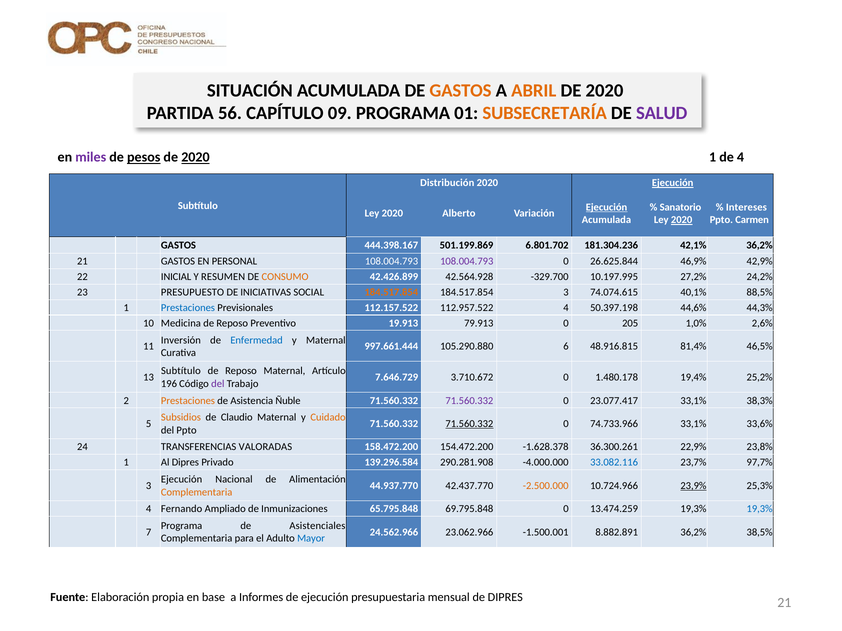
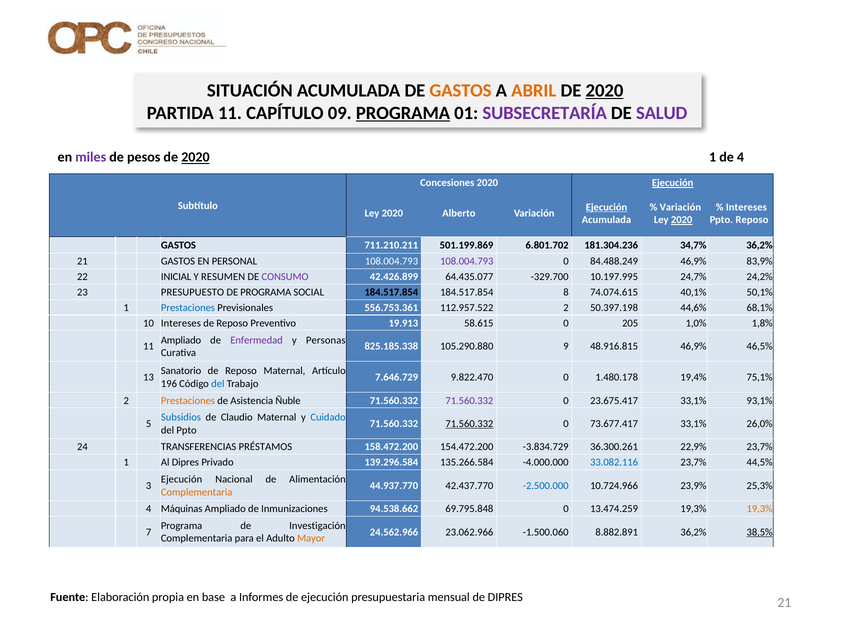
2020 underline: none -> present (604, 91)
PARTIDA 56: 56 -> 11 (230, 113)
PROGRAMA underline: none -> present (403, 113)
SUBSECRETARÍA colour: orange -> purple (545, 113)
pesos underline: present -> none (144, 157)
Distribución: Distribución -> Concesiones (447, 183)
Sanatorio: Sanatorio -> Variación (680, 207)
Ppto Carmen: Carmen -> Reposo (752, 220)
444.398.167: 444.398.167 -> 711.210.211 (391, 246)
42,1%: 42,1% -> 34,7% (693, 246)
26.625.844: 26.625.844 -> 84.488.249 (614, 262)
42,9%: 42,9% -> 83,9% (760, 262)
CONSUMO colour: orange -> purple (285, 277)
42.564.928: 42.564.928 -> 64.435.077 (469, 277)
27,2%: 27,2% -> 24,7% (693, 277)
DE INICIATIVAS: INICIATIVAS -> PROGRAMA (266, 293)
184.517.854 colour: orange -> black (391, 293)
184.517.854 3: 3 -> 8 (566, 293)
88,5%: 88,5% -> 50,1% (760, 293)
112.157.522: 112.157.522 -> 556.753.361 (391, 308)
112.957.522 4: 4 -> 2 (566, 308)
44,3%: 44,3% -> 68,1% (760, 308)
10 Medicina: Medicina -> Intereses (181, 324)
79.913: 79.913 -> 58.615 (479, 324)
2,6%: 2,6% -> 1,8% (762, 324)
Inversión: Inversión -> Ampliado (181, 340)
Enfermedad colour: blue -> purple (257, 340)
y Maternal: Maternal -> Personas (326, 340)
997.661.444: 997.661.444 -> 825.185.338 (391, 347)
6: 6 -> 9 (566, 347)
48.916.815 81,4%: 81,4% -> 46,9% (693, 347)
Subtítulo: Subtítulo -> Sanatorio (181, 371)
3.710.672: 3.710.672 -> 9.822.470 (472, 378)
25,2%: 25,2% -> 75,1% (760, 378)
del colour: purple -> blue (218, 384)
23.077.417: 23.077.417 -> 23.675.417 (614, 401)
38,3%: 38,3% -> 93,1% (760, 401)
Subsidios colour: orange -> blue (181, 418)
Cuidado colour: orange -> blue (328, 418)
74.733.966: 74.733.966 -> 73.677.417 (614, 424)
33,6%: 33,6% -> 26,0% (760, 424)
VALORADAS: VALORADAS -> PRÉSTAMOS (265, 447)
-1.628.378: -1.628.378 -> -3.834.729 (546, 447)
22,9% 23,8%: 23,8% -> 23,7% (760, 447)
290.281.908: 290.281.908 -> 135.266.584 (467, 463)
97,7%: 97,7% -> 44,5% (760, 463)
-2.500.000 colour: orange -> blue (546, 486)
23,9% underline: present -> none (693, 486)
Fernando: Fernando -> Máquinas (182, 509)
65.795.848: 65.795.848 -> 94.538.662 (394, 509)
19,3% colour: blue -> orange (760, 509)
Asistenciales: Asistenciales -> Investigación (317, 526)
-1.500.001: -1.500.001 -> -1.500.060 (546, 533)
38,5% underline: none -> present (760, 533)
Mayor colour: blue -> orange (311, 539)
